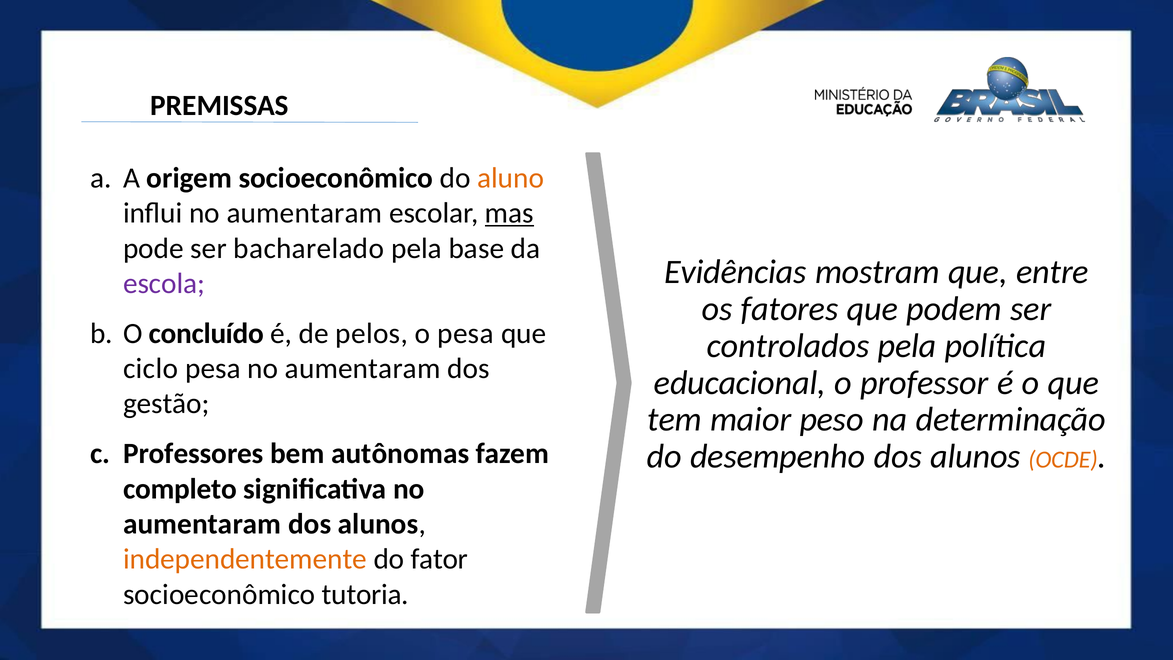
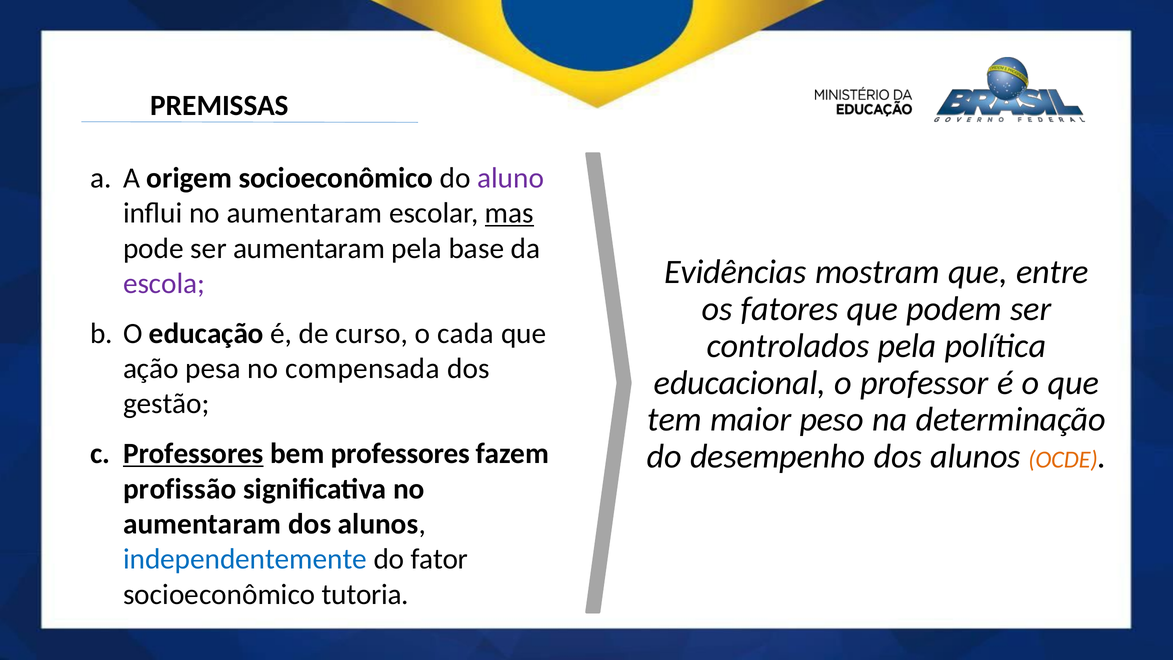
aluno colour: orange -> purple (511, 178)
ser bacharelado: bacharelado -> aumentaram (309, 248)
concluído: concluído -> educação (206, 333)
pelos: pelos -> curso (372, 333)
o pesa: pesa -> cada (466, 333)
ciclo: ciclo -> ação (151, 369)
pesa no aumentaram: aumentaram -> compensada (363, 369)
Professores underline: none -> present (193, 454)
bem autônomas: autônomas -> professores (400, 454)
completo: completo -> profissão (180, 489)
independentemente colour: orange -> blue (245, 559)
